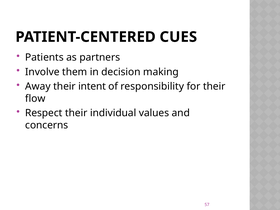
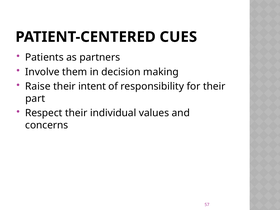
Away: Away -> Raise (38, 86)
flow: flow -> part (35, 99)
